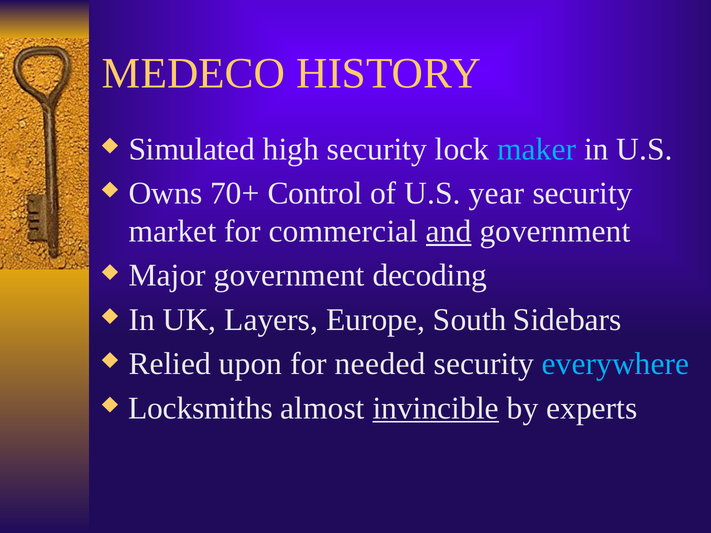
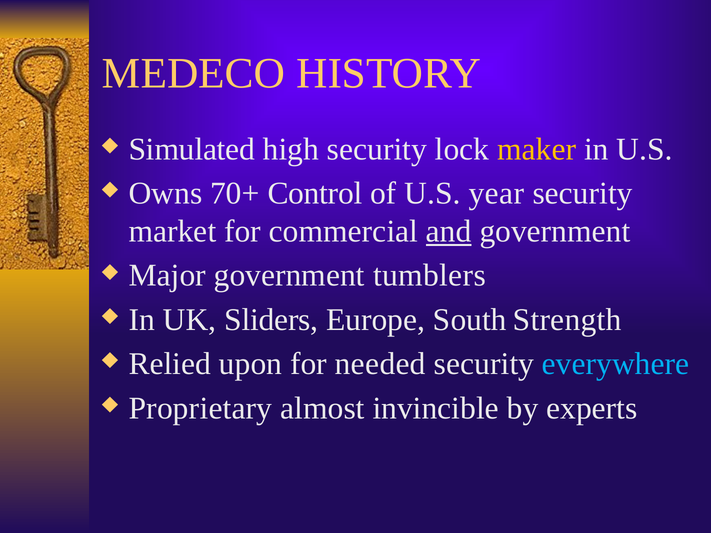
maker colour: light blue -> yellow (537, 149)
decoding: decoding -> tumblers (429, 276)
Layers: Layers -> Sliders (271, 320)
Sidebars: Sidebars -> Strength (567, 320)
Locksmiths: Locksmiths -> Proprietary (200, 408)
invincible underline: present -> none (436, 408)
